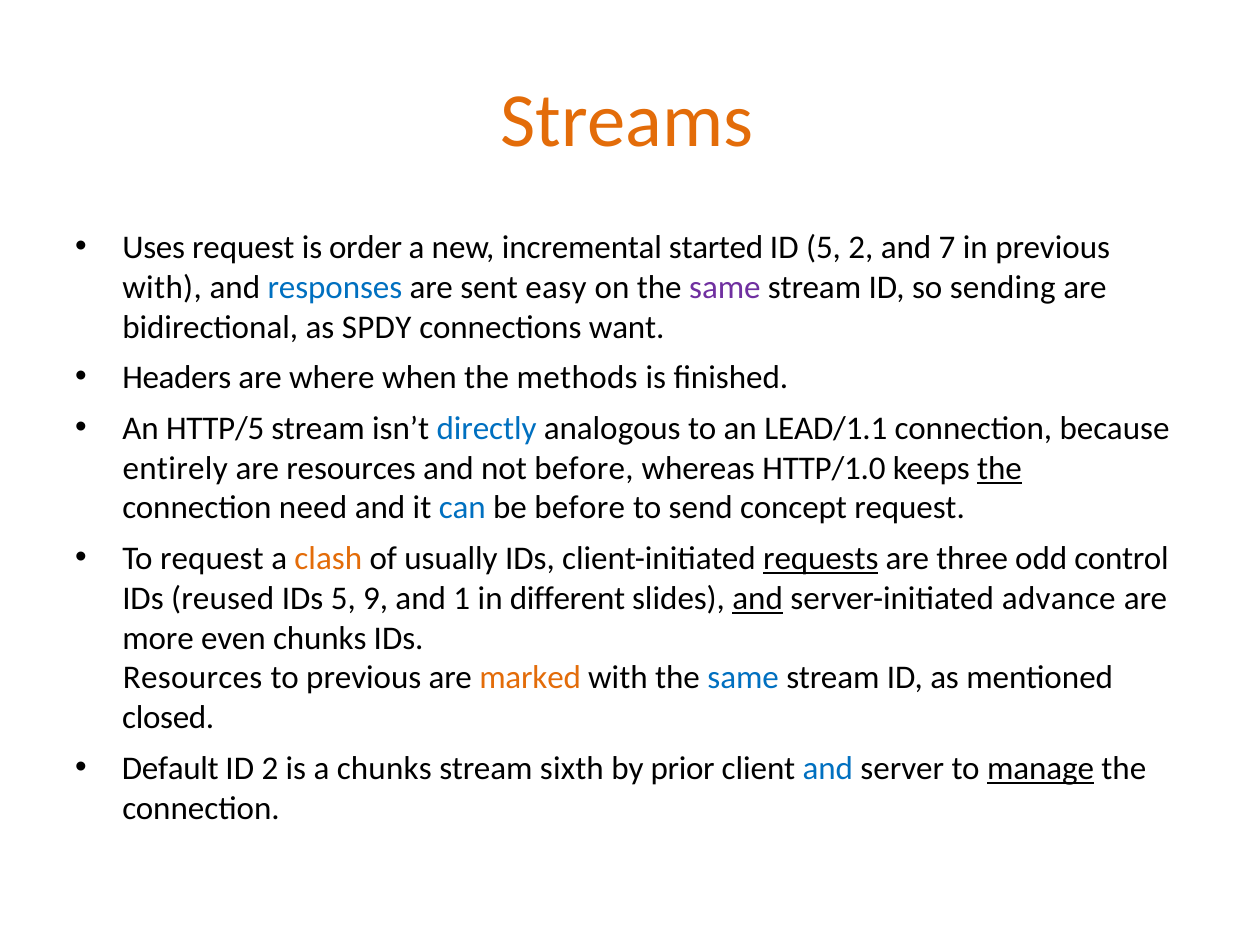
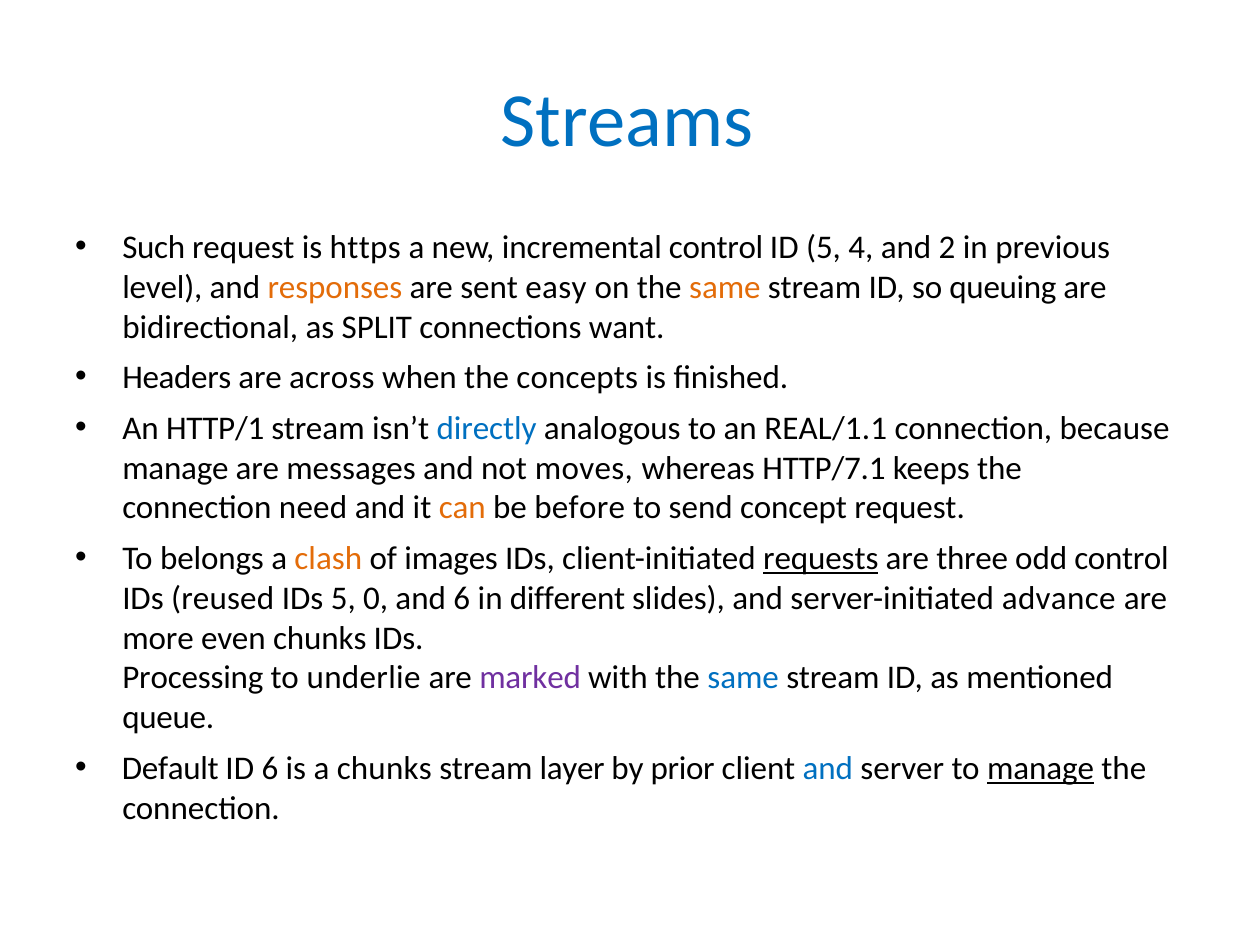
Streams colour: orange -> blue (627, 121)
Uses: Uses -> Such (154, 248)
order: order -> https (365, 248)
incremental started: started -> control (716, 248)
5 2: 2 -> 4 (861, 248)
7: 7 -> 2 (947, 248)
with: with -> level (162, 288)
responses colour: blue -> orange (335, 288)
same colour: purple -> orange (725, 288)
sending: sending -> queuing (1003, 288)
SPDY: SPDY -> SPLIT (377, 327)
where: where -> across (332, 378)
methods: methods -> concepts (577, 378)
HTTP/5: HTTP/5 -> HTTP/1 (215, 429)
LEAD/1.1: LEAD/1.1 -> REAL/1.1 (826, 429)
entirely: entirely -> manage (175, 469)
are resources: resources -> messages (351, 469)
not before: before -> moves (584, 469)
HTTP/1.0: HTTP/1.0 -> HTTP/7.1 (824, 469)
the underline: present -> none (999, 469)
can colour: blue -> orange (462, 508)
To request: request -> belongs (212, 559)
usually: usually -> images (451, 559)
9: 9 -> 0 (376, 599)
and 1: 1 -> 6 (462, 599)
and underline: present -> none (758, 599)
Resources: Resources -> Processing (193, 678)
to previous: previous -> underlie (364, 678)
marked colour: orange -> purple (530, 678)
closed: closed -> queue (168, 718)
ID 2: 2 -> 6 (270, 769)
sixth: sixth -> layer (572, 769)
